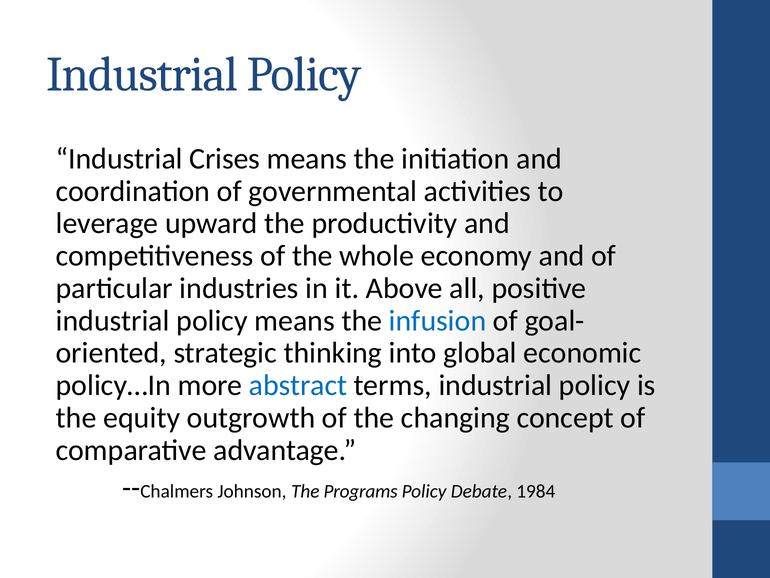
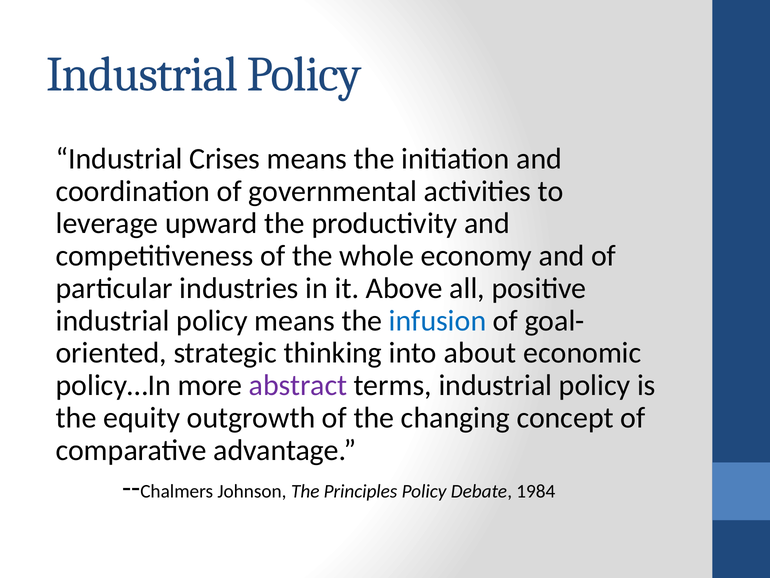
global: global -> about (480, 353)
abstract colour: blue -> purple (298, 385)
Programs: Programs -> Principles (361, 491)
